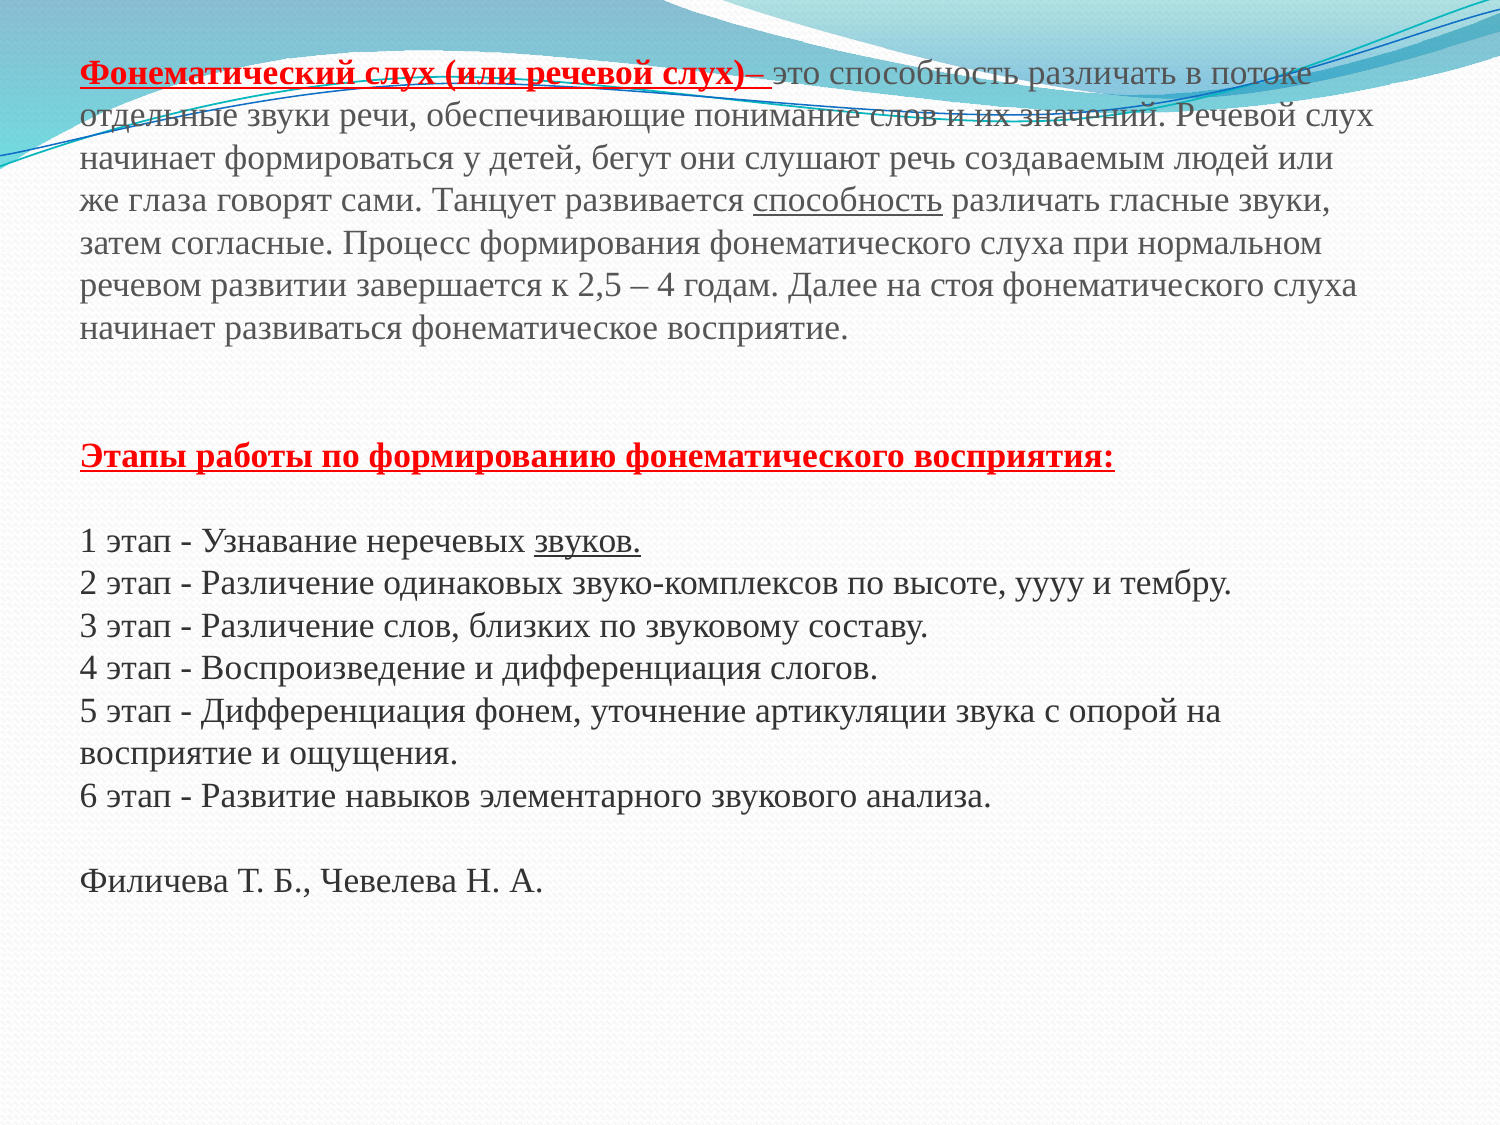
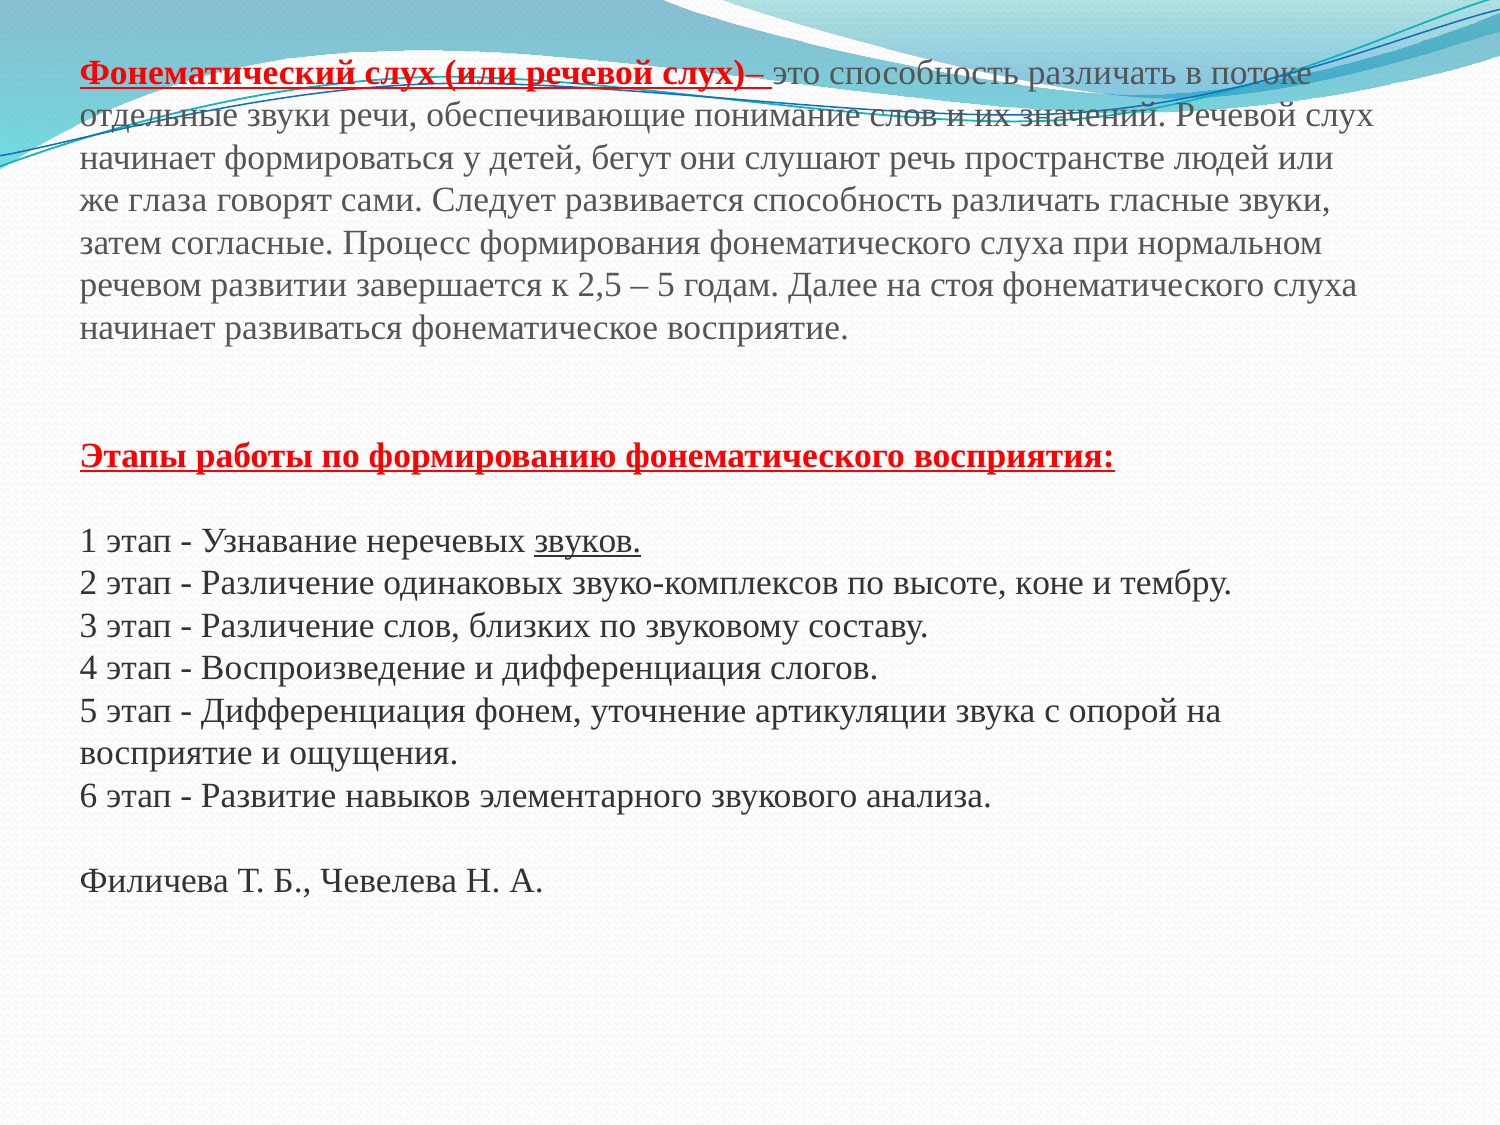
создаваемым: создаваемым -> пространстве (1065, 158)
Танцует: Танцует -> Следует (494, 200)
способность underline: present -> none (848, 200)
4: 4 -> 5 (666, 285)
уууу: уууу -> коне (1050, 583)
